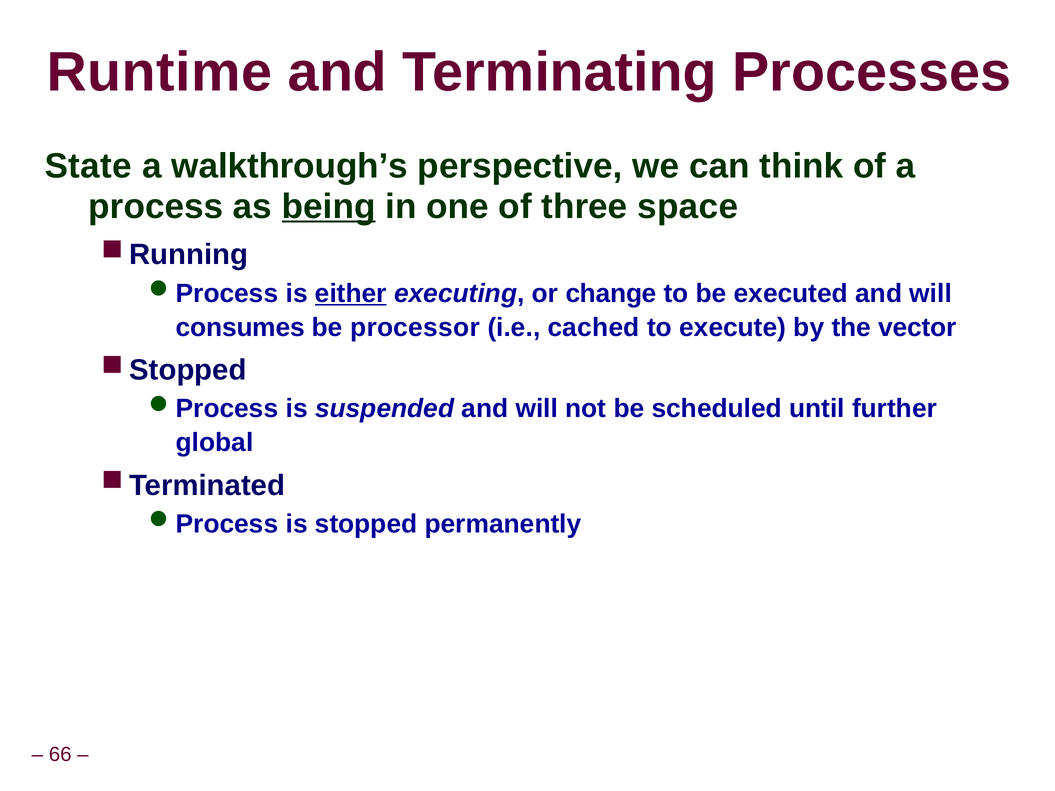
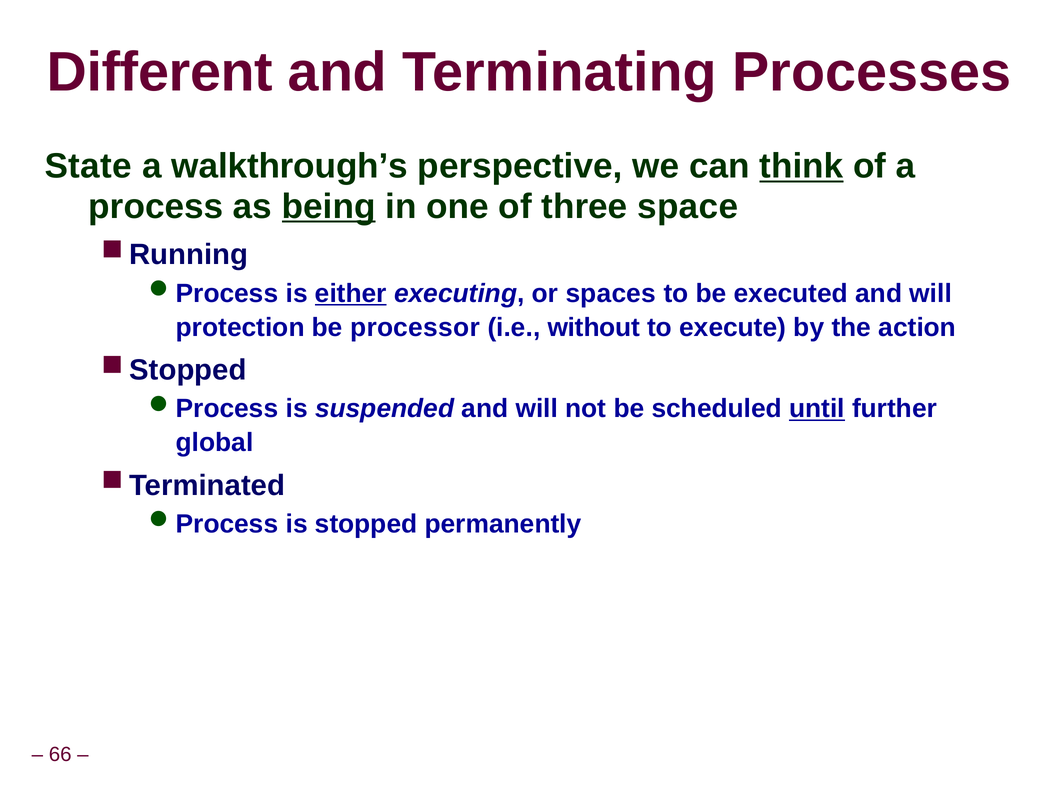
Runtime: Runtime -> Different (160, 72)
think underline: none -> present (801, 166)
change: change -> spaces (611, 294)
consumes: consumes -> protection (240, 327)
cached: cached -> without (594, 327)
vector: vector -> action (917, 327)
until underline: none -> present (817, 409)
